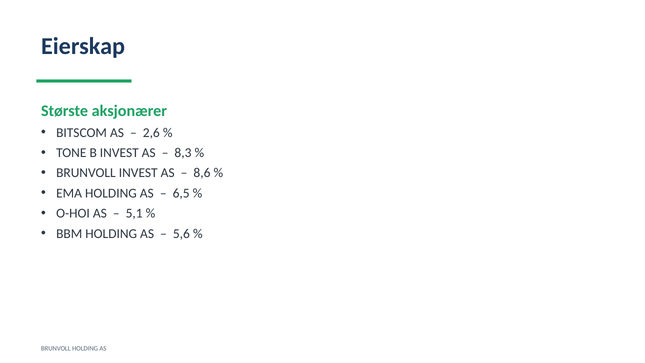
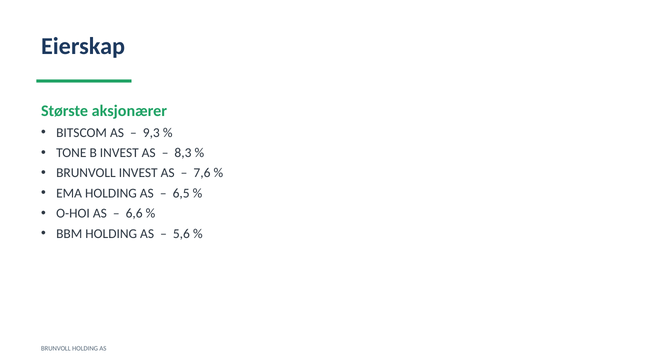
2,6: 2,6 -> 9,3 (151, 133)
8,6: 8,6 -> 7,6 (202, 173)
5,1: 5,1 -> 6,6 (134, 213)
